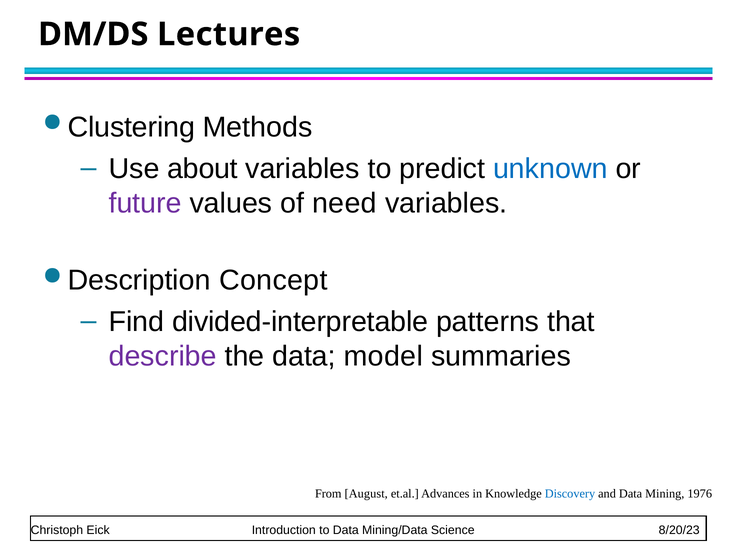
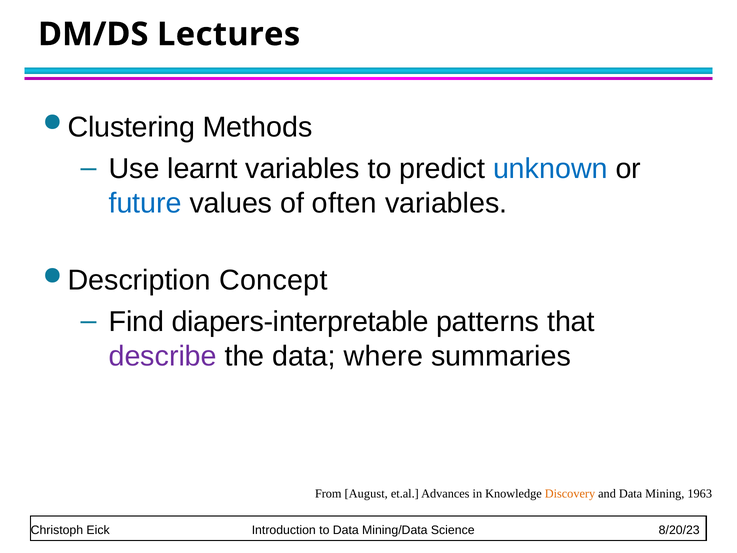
about: about -> learnt (203, 169)
future colour: purple -> blue (145, 203)
need: need -> often (344, 203)
divided-interpretable: divided-interpretable -> diapers-interpretable (300, 322)
model: model -> where (383, 356)
Discovery colour: blue -> orange (570, 493)
1976: 1976 -> 1963 (700, 493)
